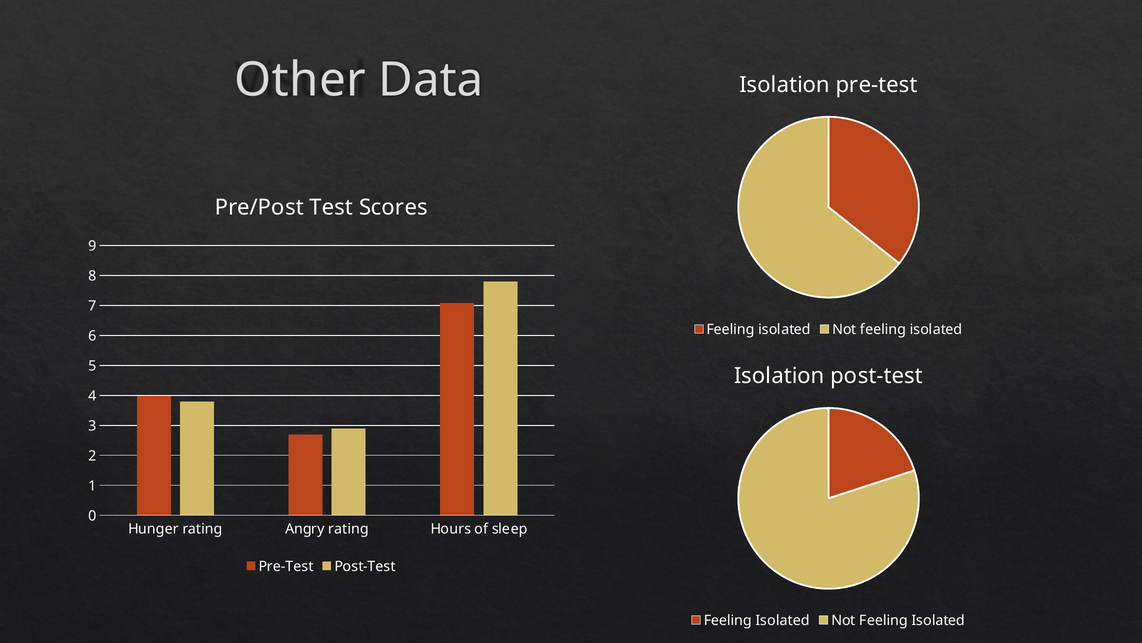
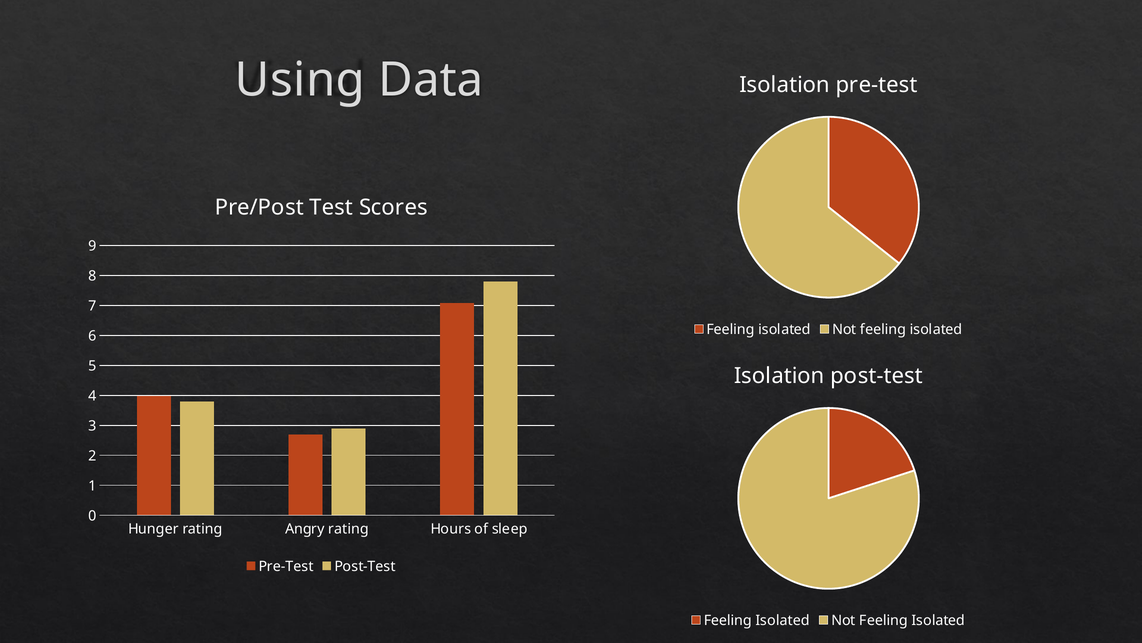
Other: Other -> Using (300, 80)
